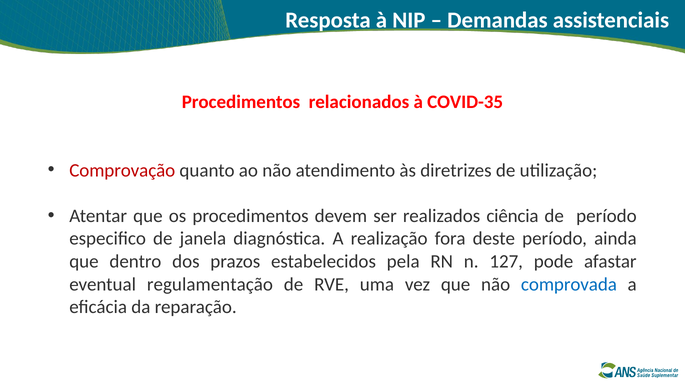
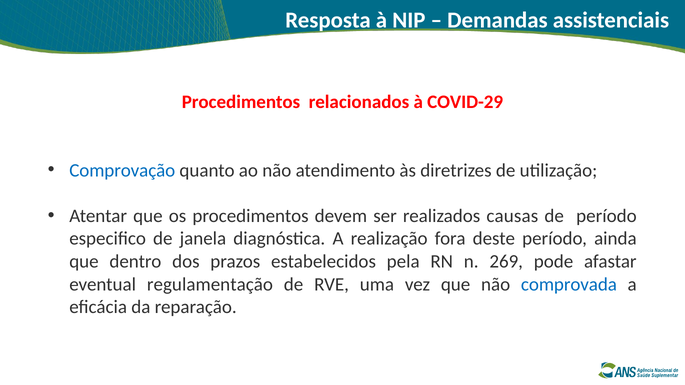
COVID-35: COVID-35 -> COVID-29 (465, 102)
Comprovação colour: red -> blue (122, 170)
ciência: ciência -> causas (512, 216)
127: 127 -> 269 (506, 262)
